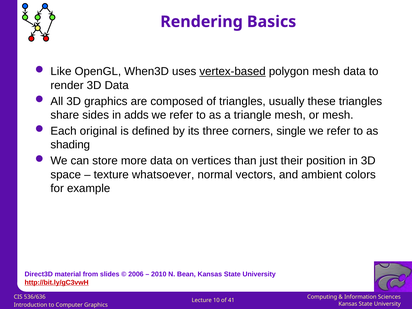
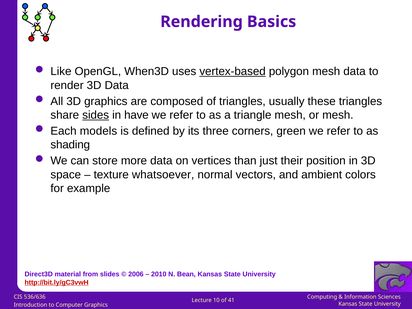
sides underline: none -> present (96, 115)
adds: adds -> have (136, 115)
original: original -> models (98, 131)
single: single -> green (291, 131)
